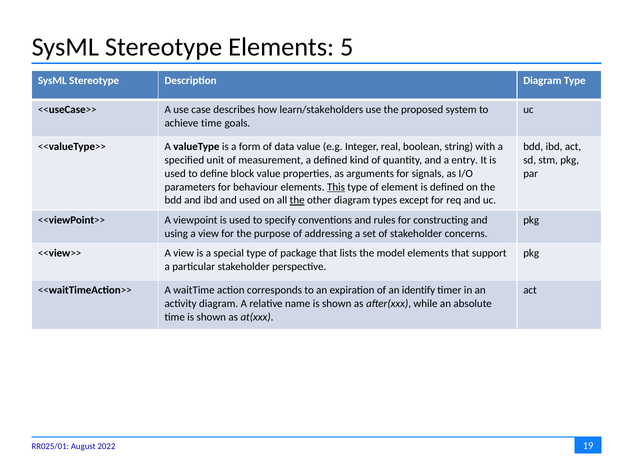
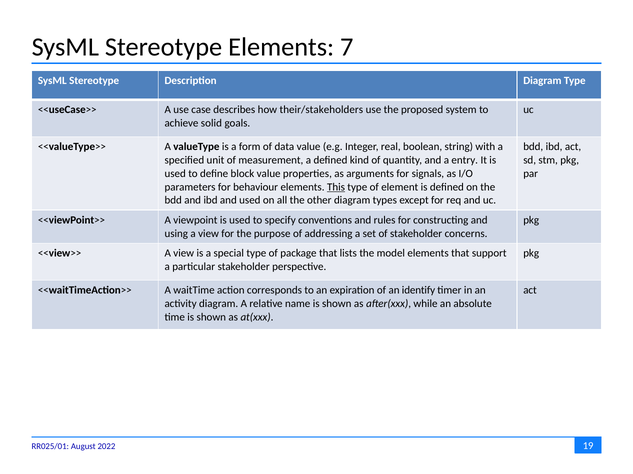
5: 5 -> 7 (347, 47)
learn/stakeholders: learn/stakeholders -> their/stakeholders (321, 110)
achieve time: time -> solid (211, 123)
the underline: present -> none (297, 201)
